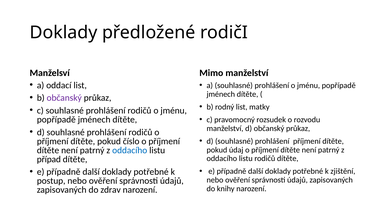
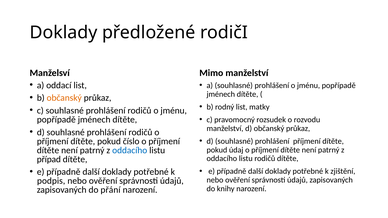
občanský colour: purple -> orange (64, 98)
postup: postup -> podpis (51, 181)
zdrav: zdrav -> přání (111, 190)
